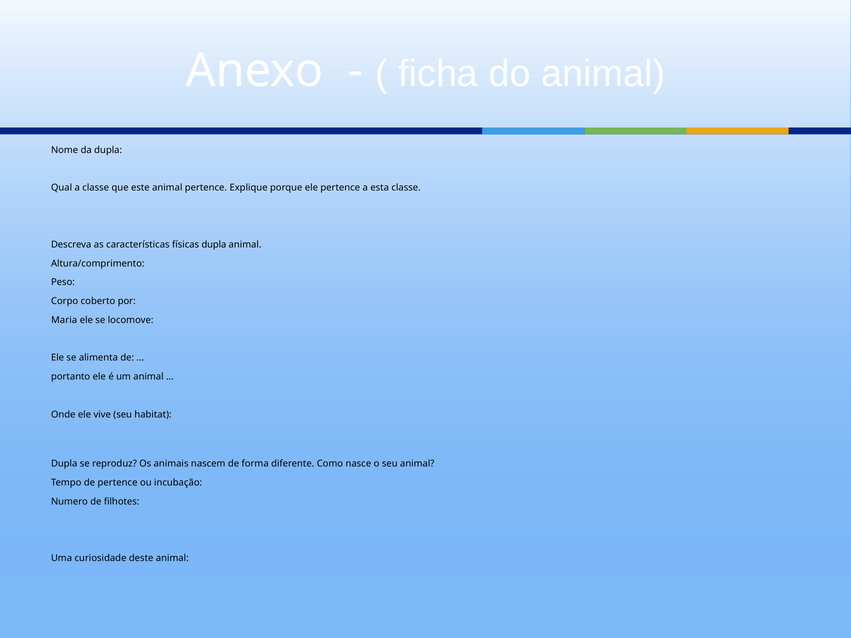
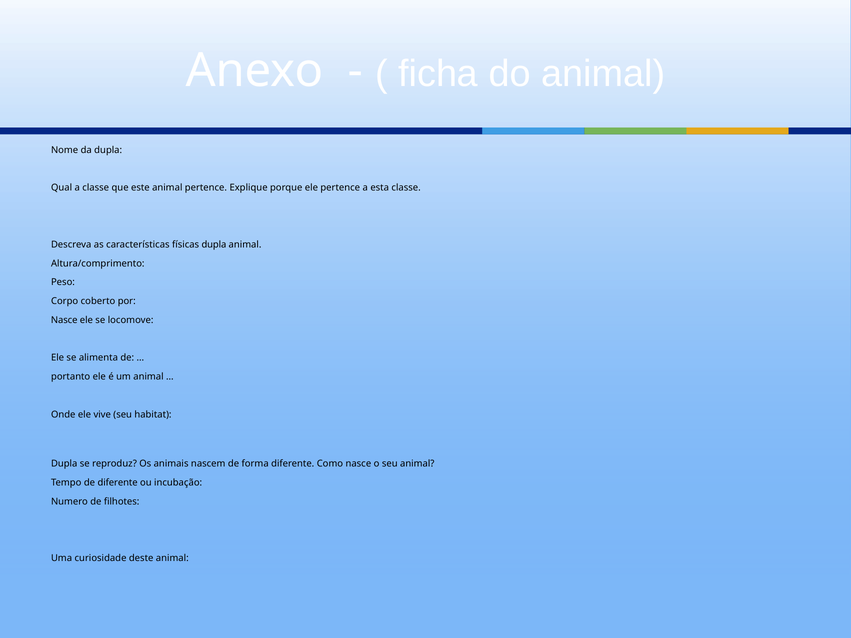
Maria: Maria -> Nasce (64, 320)
de pertence: pertence -> diferente (118, 483)
